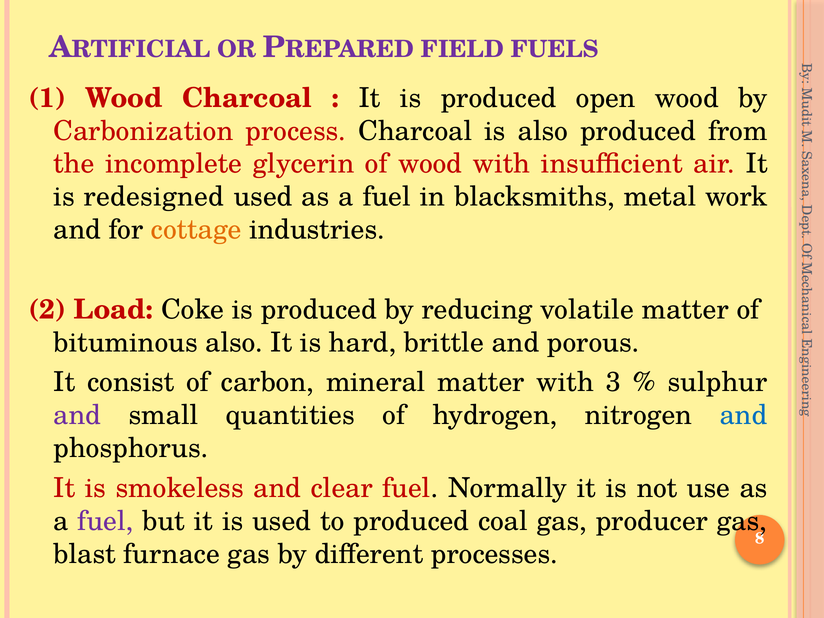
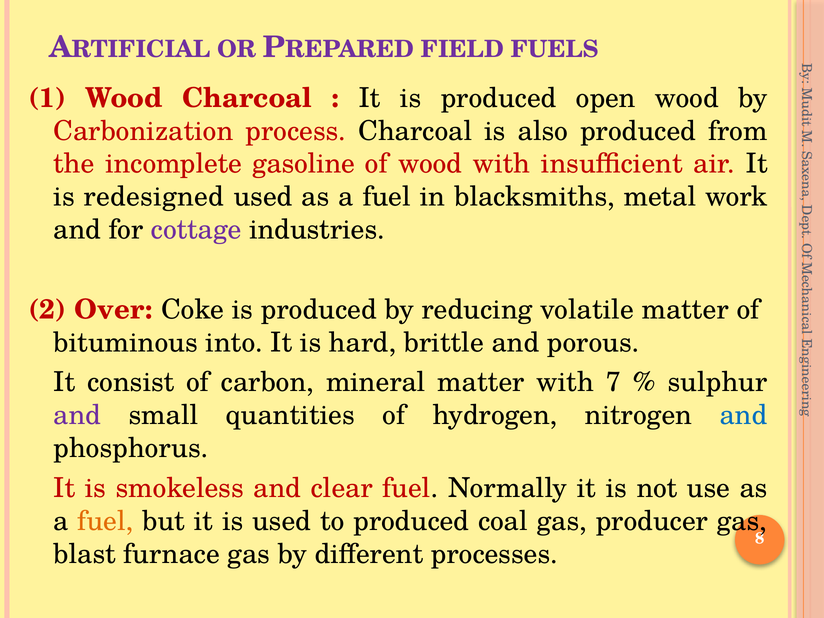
glycerin: glycerin -> gasoline (304, 164)
cottage colour: orange -> purple (196, 230)
Load: Load -> Over (113, 310)
bituminous also: also -> into (234, 342)
3: 3 -> 7 (613, 382)
fuel colour: purple -> orange (105, 521)
